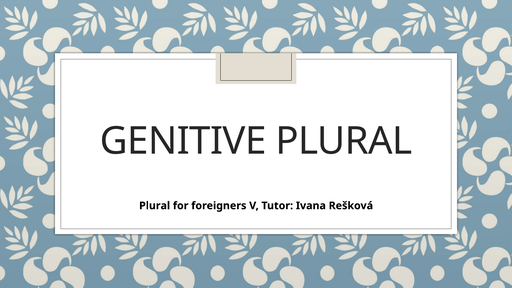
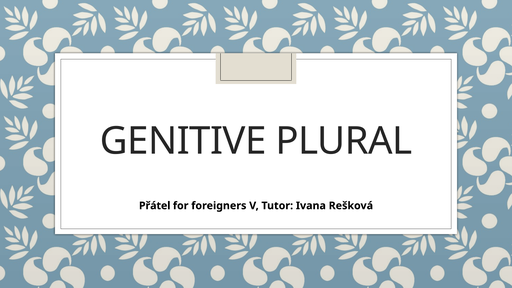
Plural: Plural -> Přátel (155, 206)
